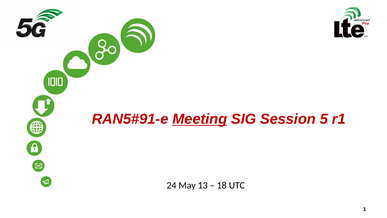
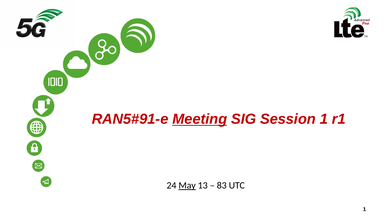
Session 5: 5 -> 1 (324, 119)
May underline: none -> present (187, 185)
18: 18 -> 83 (222, 185)
